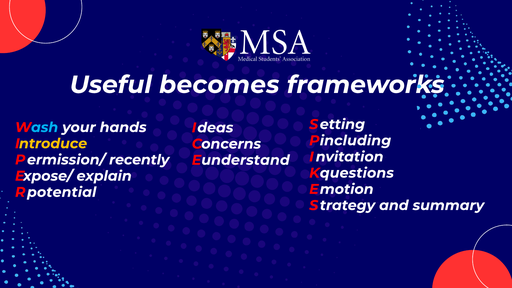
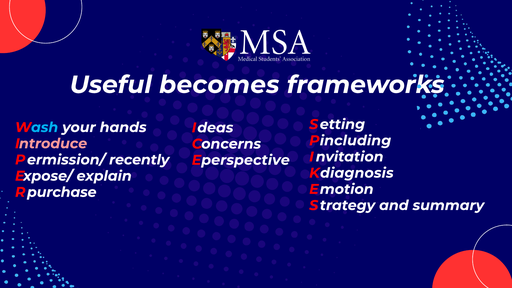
ntroduce colour: yellow -> pink (53, 144)
understand: understand -> perspective (245, 160)
questions: questions -> diagnosis (357, 173)
potential: potential -> purchase (62, 192)
